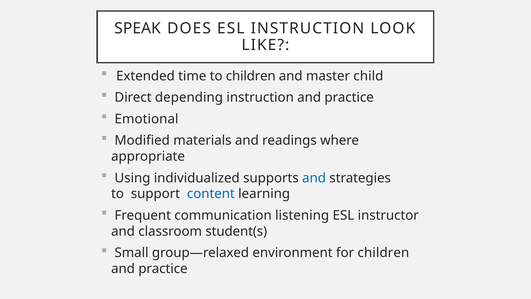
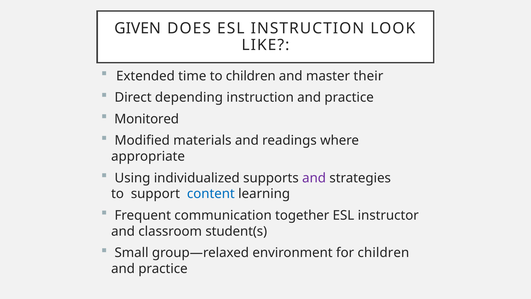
SPEAK: SPEAK -> GIVEN (138, 28)
child: child -> their (368, 76)
Emotional: Emotional -> Monitored (147, 119)
and colour: blue -> purple (314, 178)
listening: listening -> together (302, 215)
